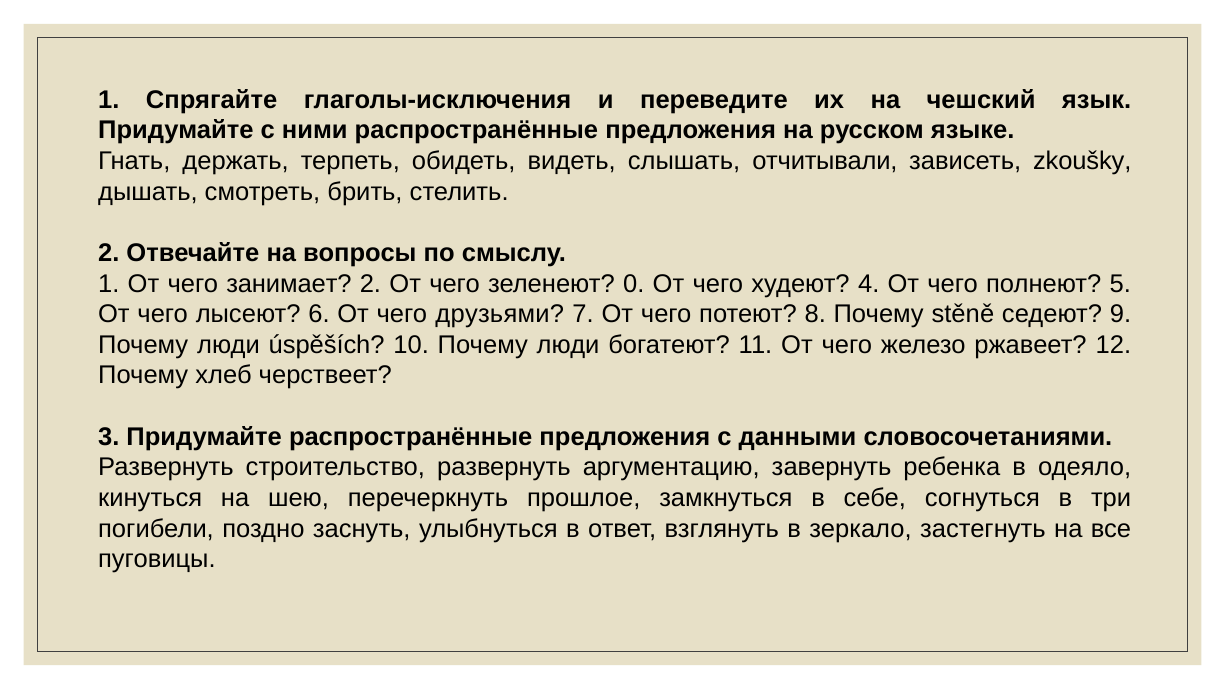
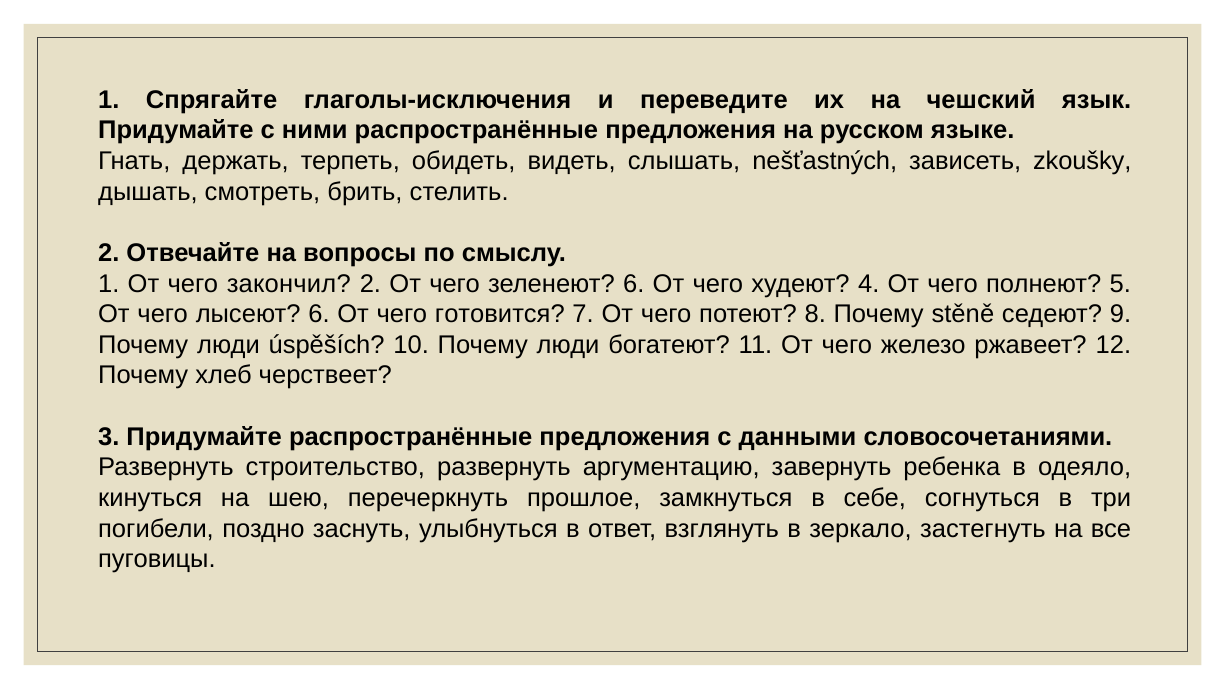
отчитывали: отчитывали -> nešťastných (825, 161)
занимает: занимает -> закончил (289, 284)
зеленеют 0: 0 -> 6 (634, 284)
друзьями: друзьями -> готовится (500, 314)
